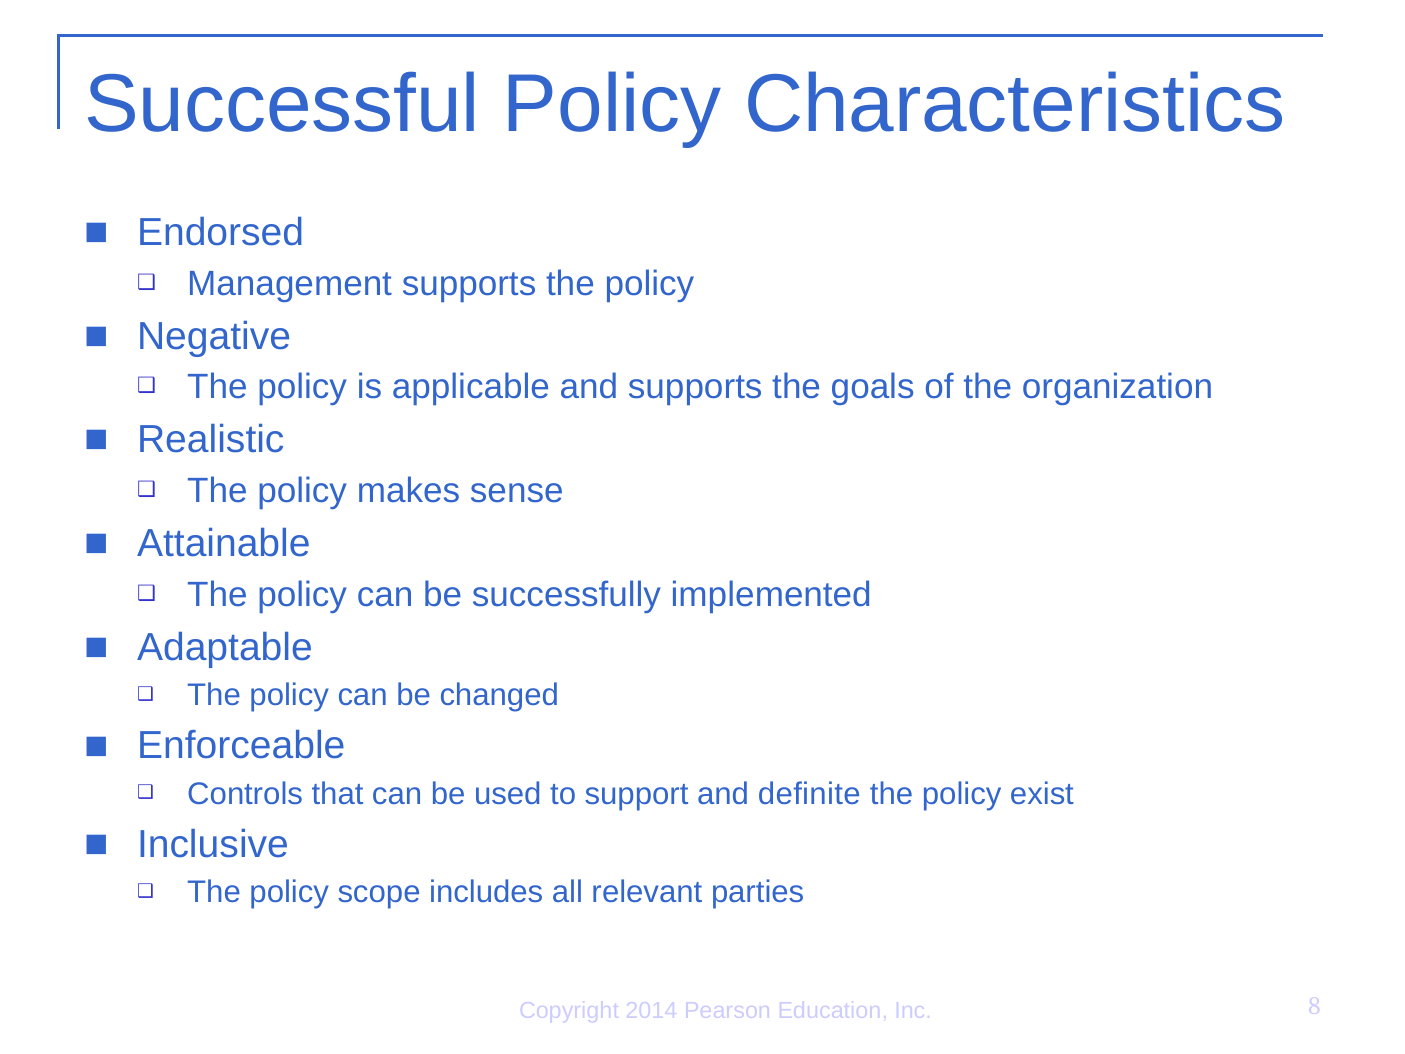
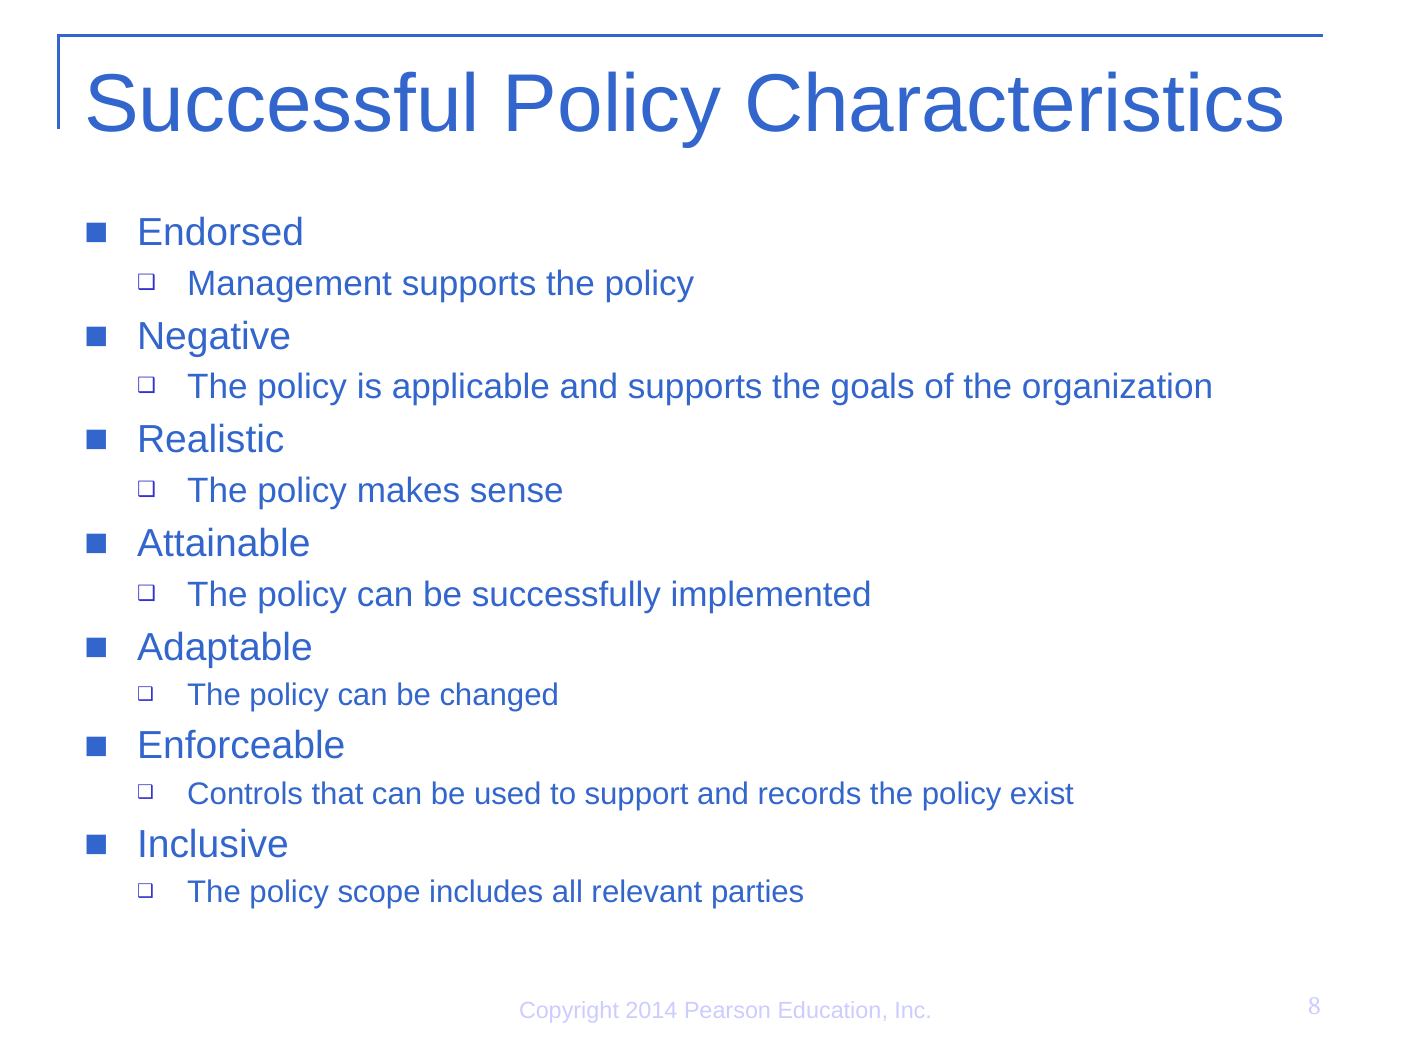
definite: definite -> records (809, 794)
